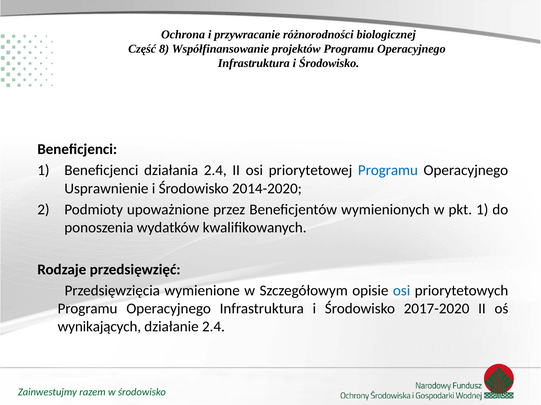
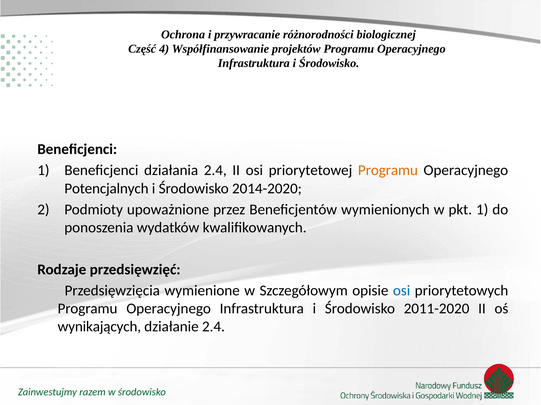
8: 8 -> 4 (164, 49)
Programu colour: blue -> orange (388, 171)
Usprawnienie: Usprawnienie -> Potencjalnych (106, 189)
2017-2020: 2017-2020 -> 2011-2020 (437, 309)
